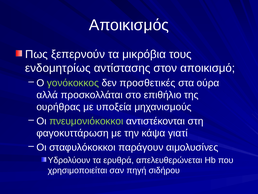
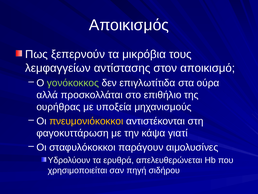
ενδομητρίως: ενδομητρίως -> λεμφαγγείων (58, 68)
προσθετικές: προσθετικές -> επιγλωτίτιδα (147, 83)
πνευμονιόκοκκοι colour: light green -> yellow (86, 121)
